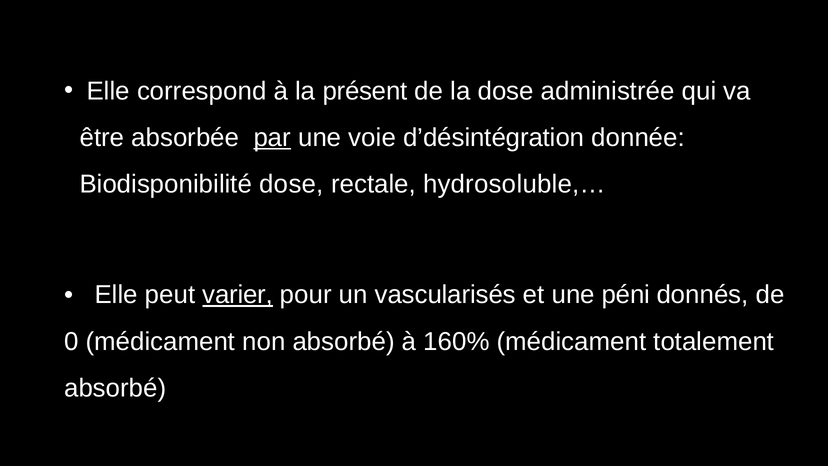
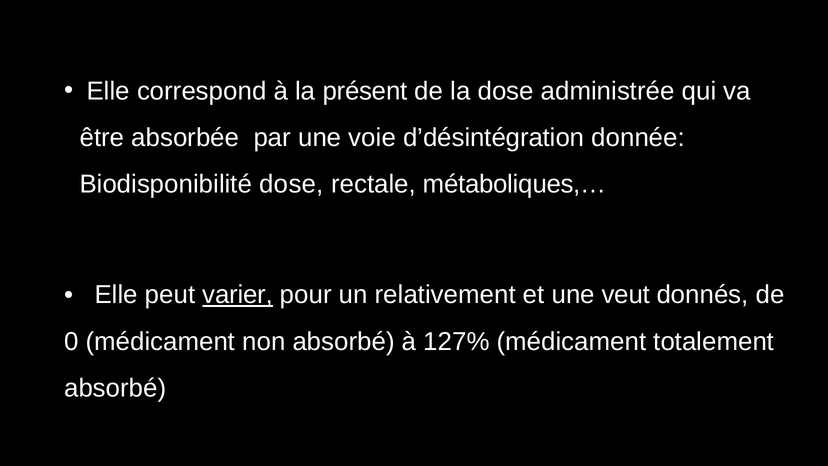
par underline: present -> none (272, 138)
hydrosoluble,…: hydrosoluble,… -> métaboliques,… (515, 184)
vascularisés: vascularisés -> relativement (445, 295)
péni: péni -> veut (626, 295)
160%: 160% -> 127% (457, 341)
